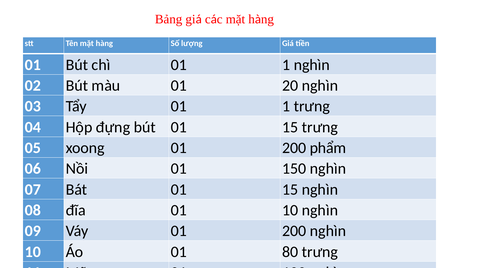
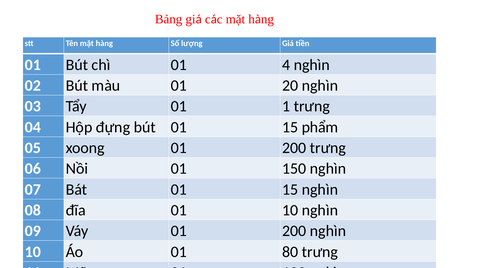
chì 01 1: 1 -> 4 (286, 65)
15 trưng: trưng -> phẩm (320, 127)
200 phẩm: phẩm -> trưng (328, 148)
